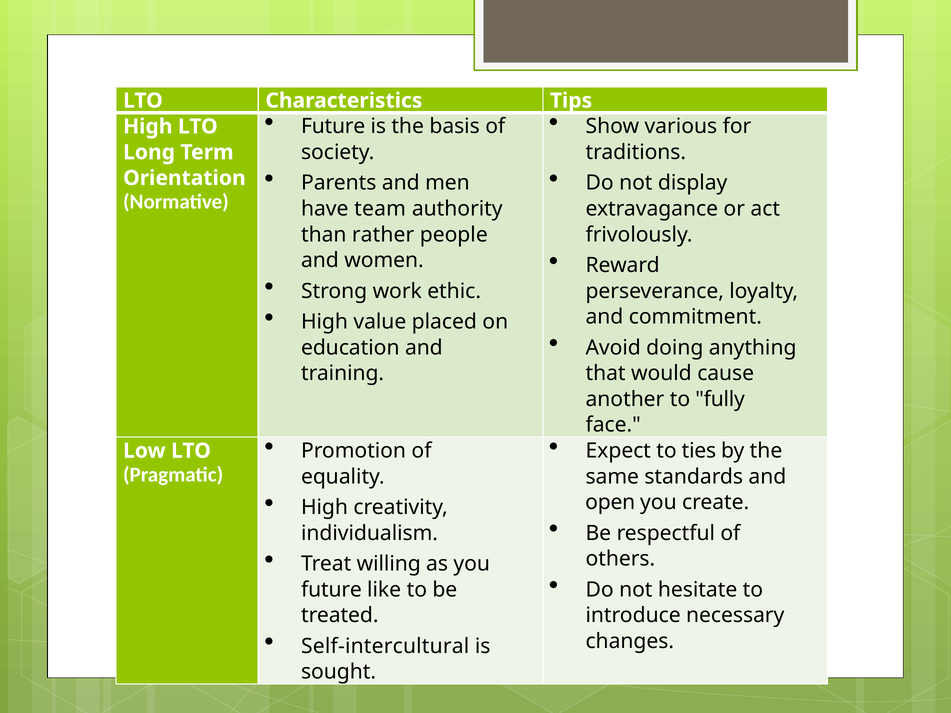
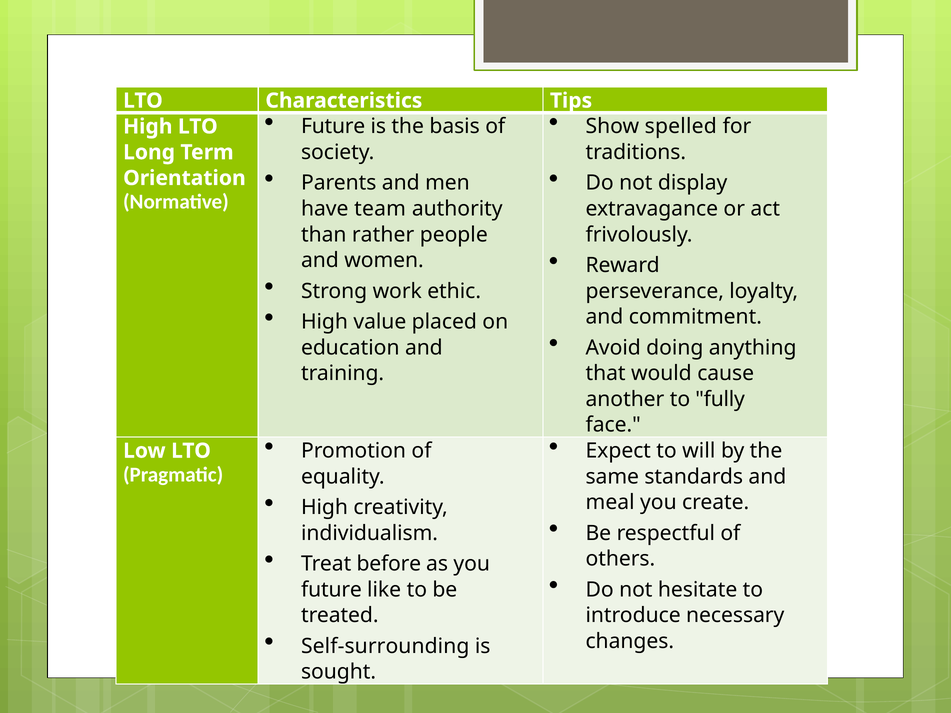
various: various -> spelled (681, 127)
ties: ties -> will (699, 451)
open: open -> meal (610, 503)
willing: willing -> before (389, 564)
Self-intercultural: Self-intercultural -> Self-surrounding (385, 646)
